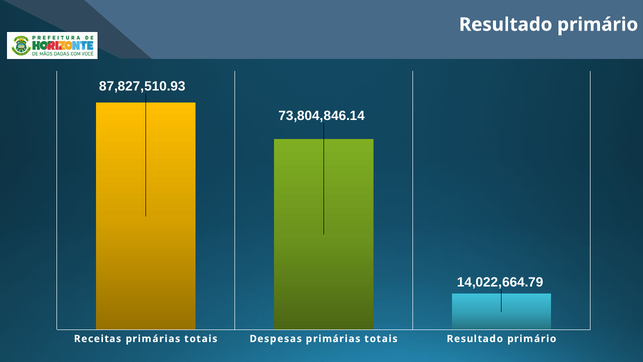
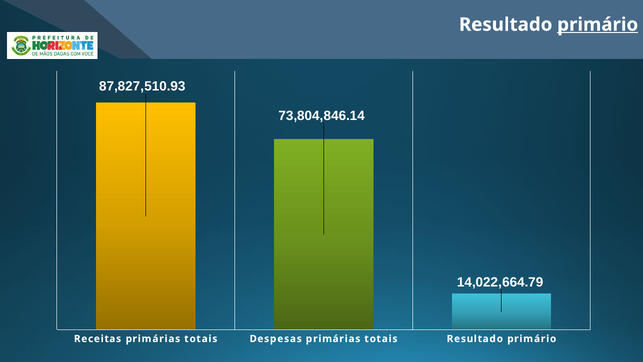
primário underline: none -> present (598, 25)
